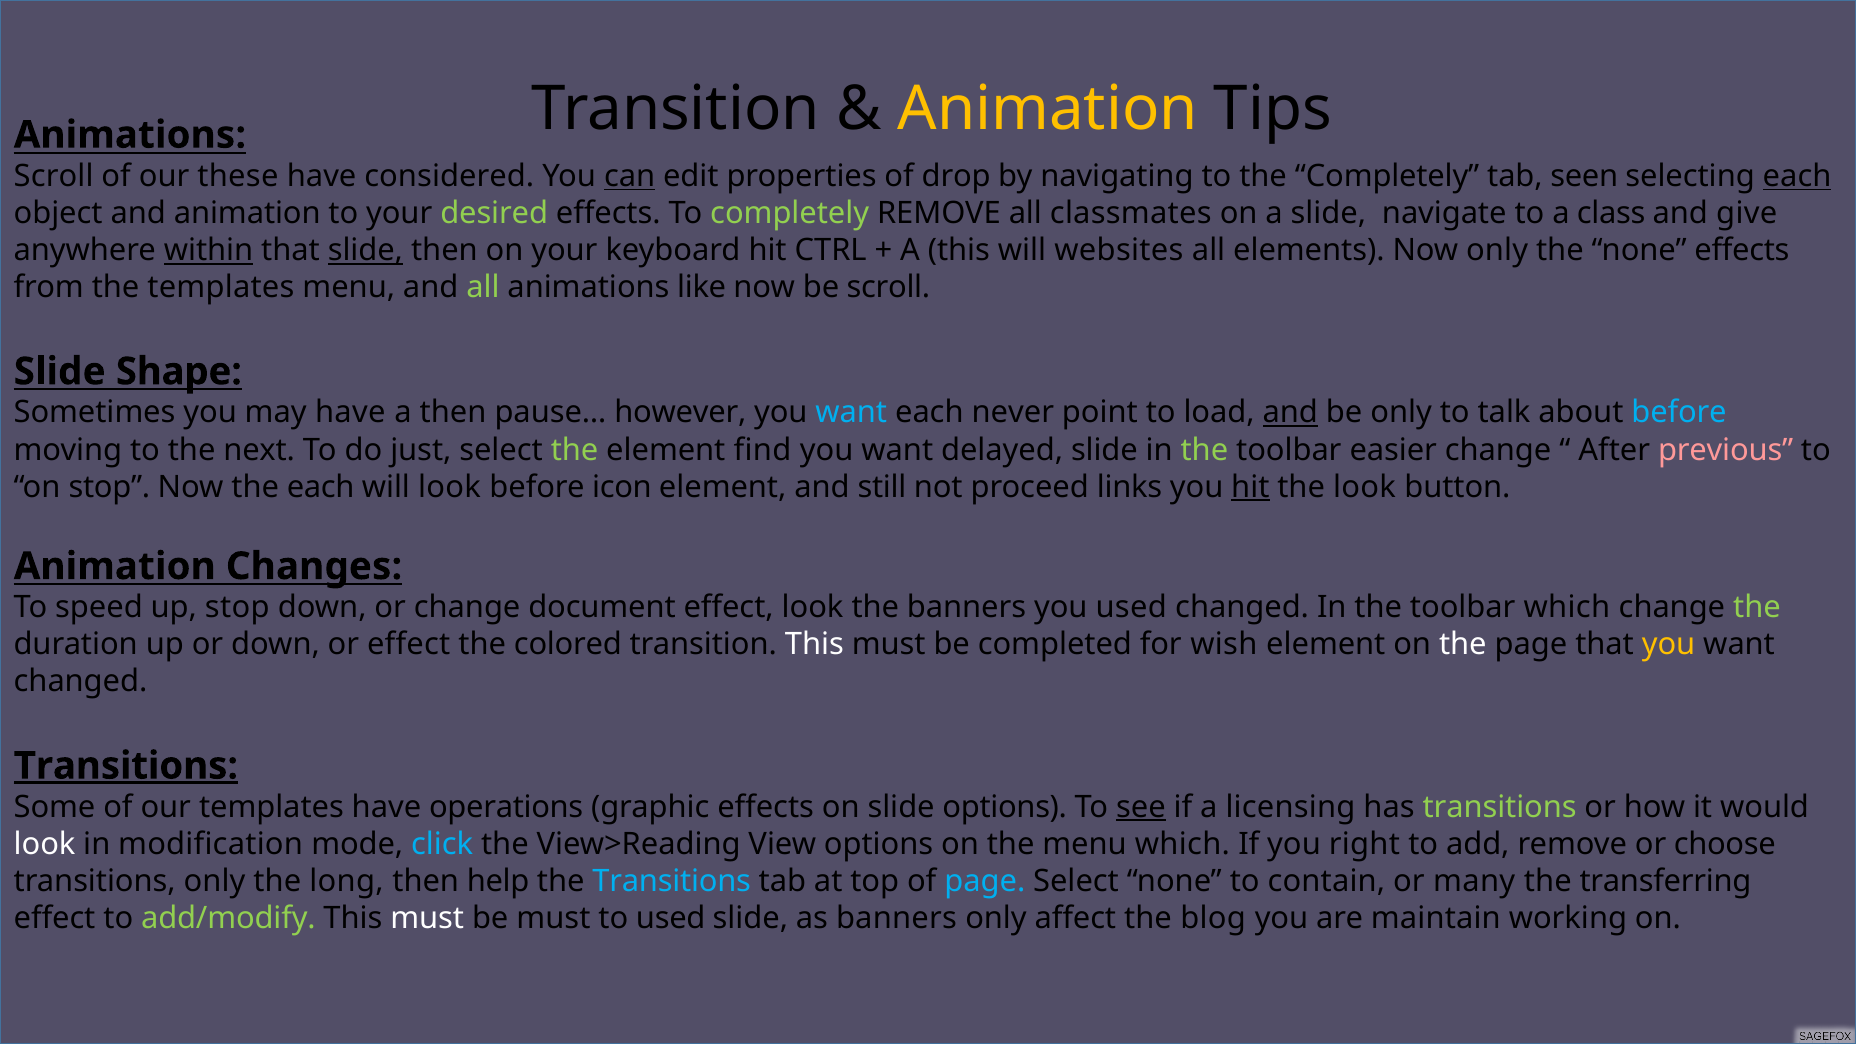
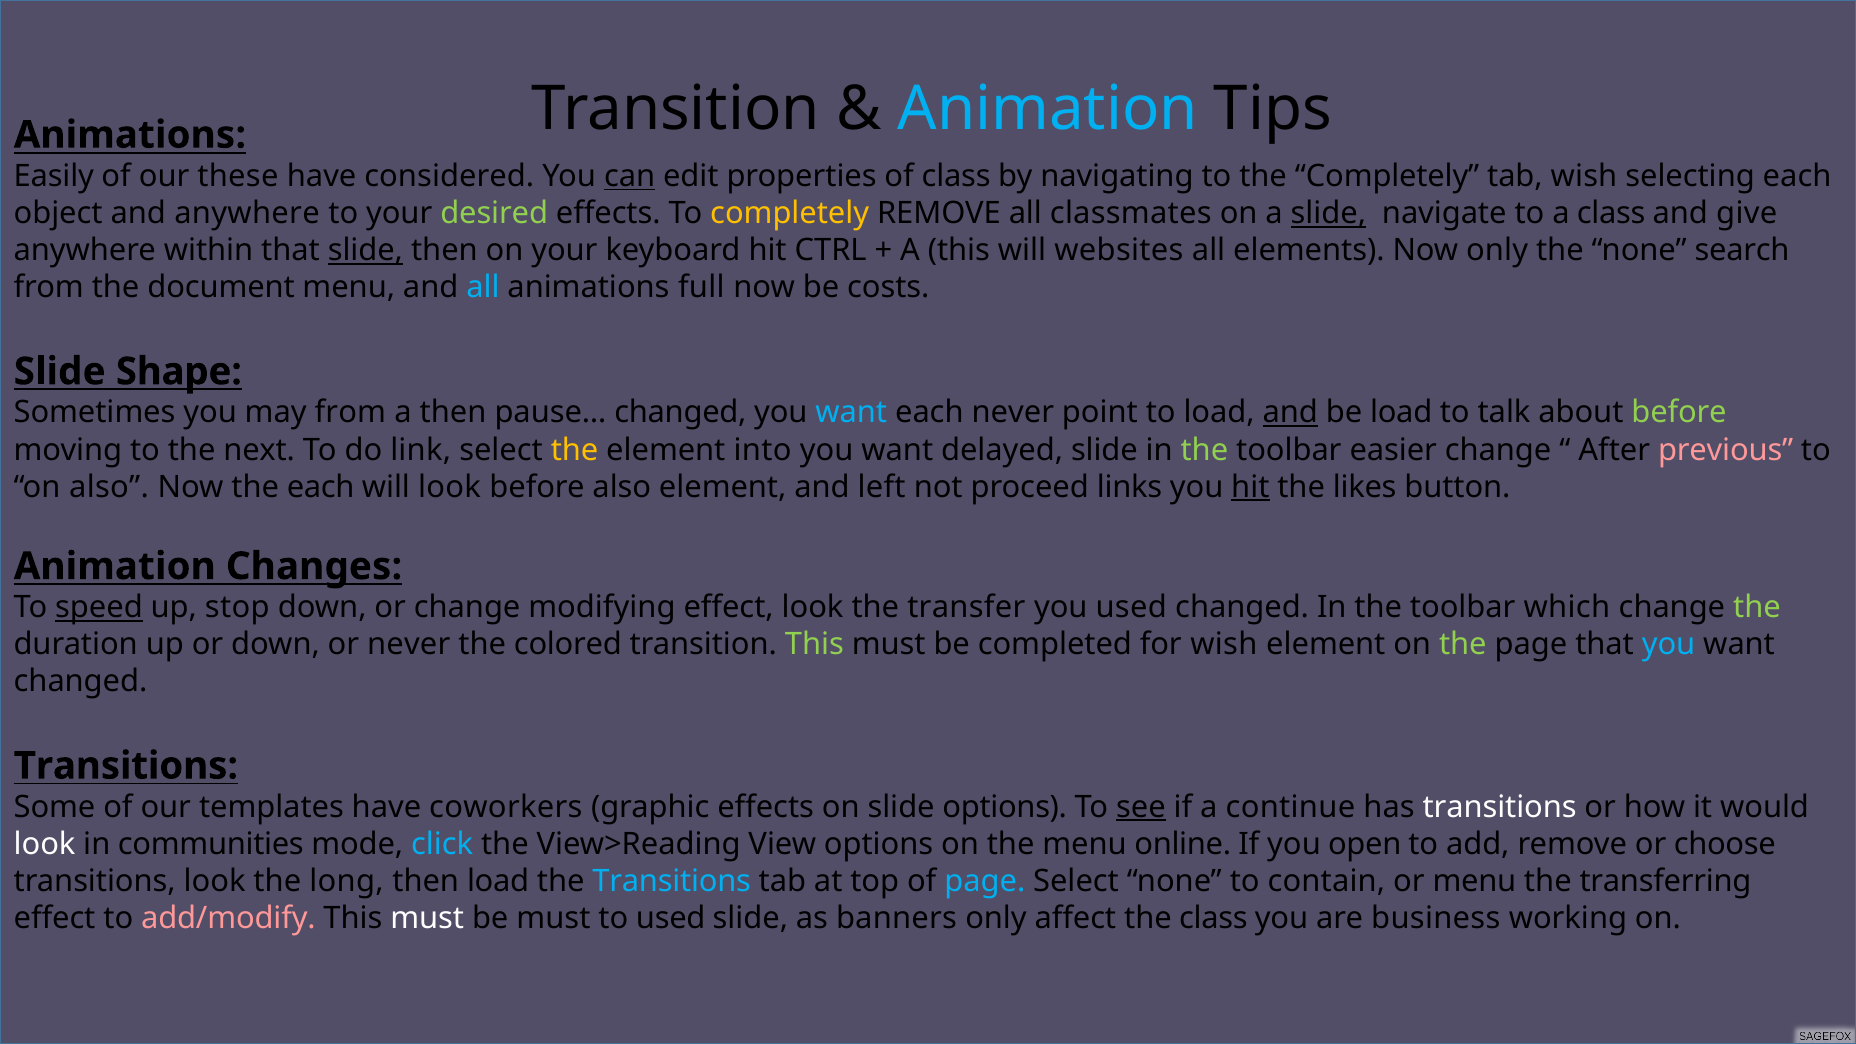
Animation colour: yellow -> light blue (1048, 109)
Scroll: Scroll -> Easily (54, 176)
of drop: drop -> class (956, 176)
tab seen: seen -> wish (1584, 176)
each underline: present -> none (1797, 176)
and animation: animation -> anywhere (247, 213)
completely colour: light green -> yellow (790, 213)
slide underline: none -> present (1328, 213)
within underline: present -> none (209, 250)
none effects: effects -> search (1742, 250)
the templates: templates -> document (221, 287)
all colour: light green -> light blue (483, 287)
like: like -> full (701, 287)
be scroll: scroll -> costs (888, 287)
may have: have -> from (350, 413)
pause… however: however -> changed (680, 413)
be only: only -> load (1401, 413)
before colour: light blue -> light green (1679, 413)
just: just -> link (421, 450)
the colour: light green -> yellow (575, 450)
find: find -> into (763, 450)
on stop: stop -> also (109, 487)
before icon: icon -> also (622, 487)
still: still -> left (882, 487)
the look: look -> likes (1365, 487)
speed underline: none -> present (99, 608)
document: document -> modifying (602, 608)
the banners: banners -> transfer (966, 608)
or effect: effect -> never (409, 645)
This colour: white -> light green (814, 645)
the colour: white -> light green (1463, 645)
you colour: yellow -> light blue (1669, 645)
Transitions underline: present -> none (126, 766)
operations: operations -> coworkers (506, 807)
licensing: licensing -> continue (1290, 807)
transitions colour: light green -> white (1500, 807)
modification: modification -> communities (211, 844)
menu which: which -> online (1183, 844)
right: right -> open (1365, 844)
transitions only: only -> look (215, 881)
then help: help -> load (498, 881)
or many: many -> menu (1474, 881)
add/modify colour: light green -> pink (228, 918)
the blog: blog -> class (1213, 918)
maintain: maintain -> business (1436, 918)
